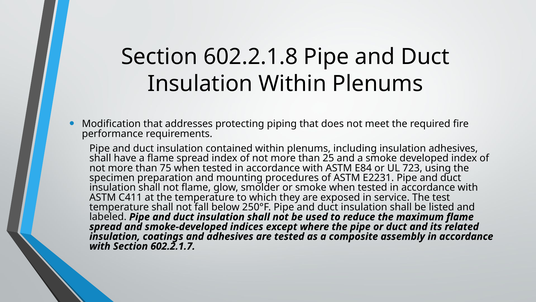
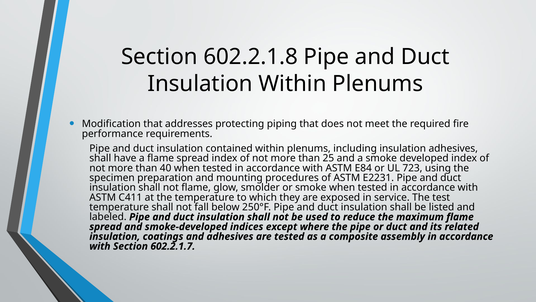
75: 75 -> 40 (166, 168)
